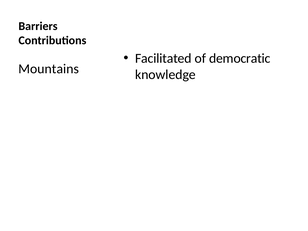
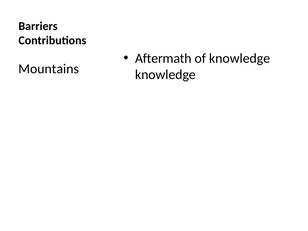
Facilitated: Facilitated -> Aftermath (163, 58)
of democratic: democratic -> knowledge (240, 58)
